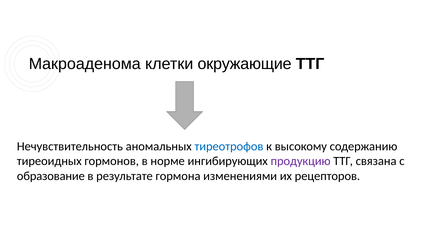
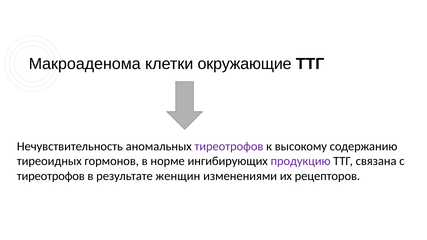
тиреотрофов colour: blue -> purple (229, 146)
образование: образование -> тиреотрофов (51, 176)
гормона: гормона -> женщин (178, 176)
